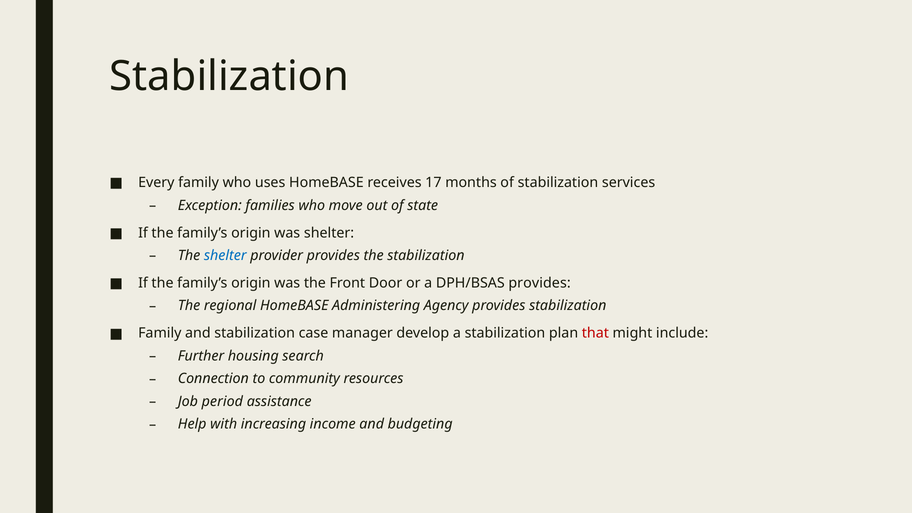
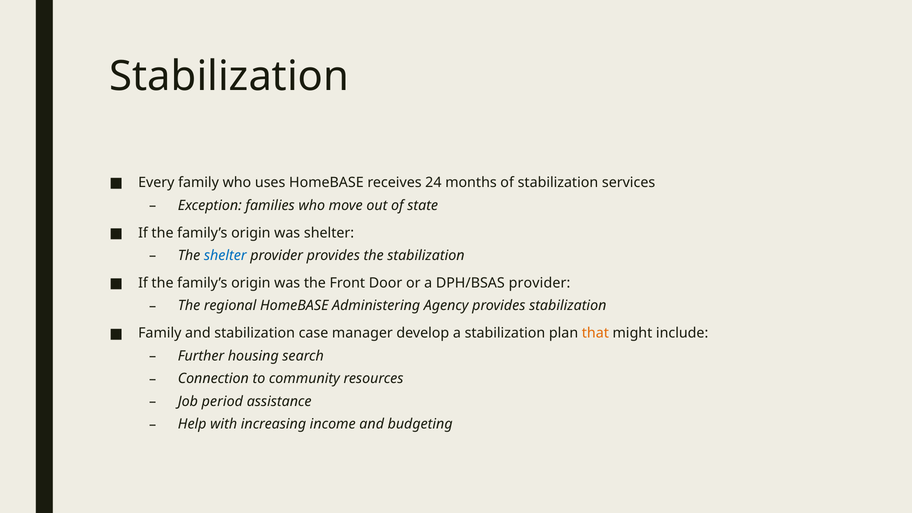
17: 17 -> 24 (433, 183)
DPH/BSAS provides: provides -> provider (540, 283)
that colour: red -> orange (595, 333)
